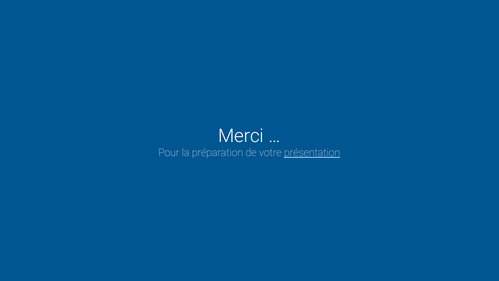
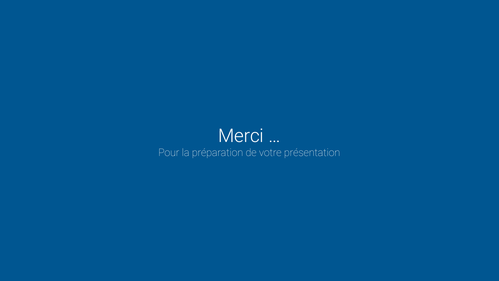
présentation underline: present -> none (312, 153)
